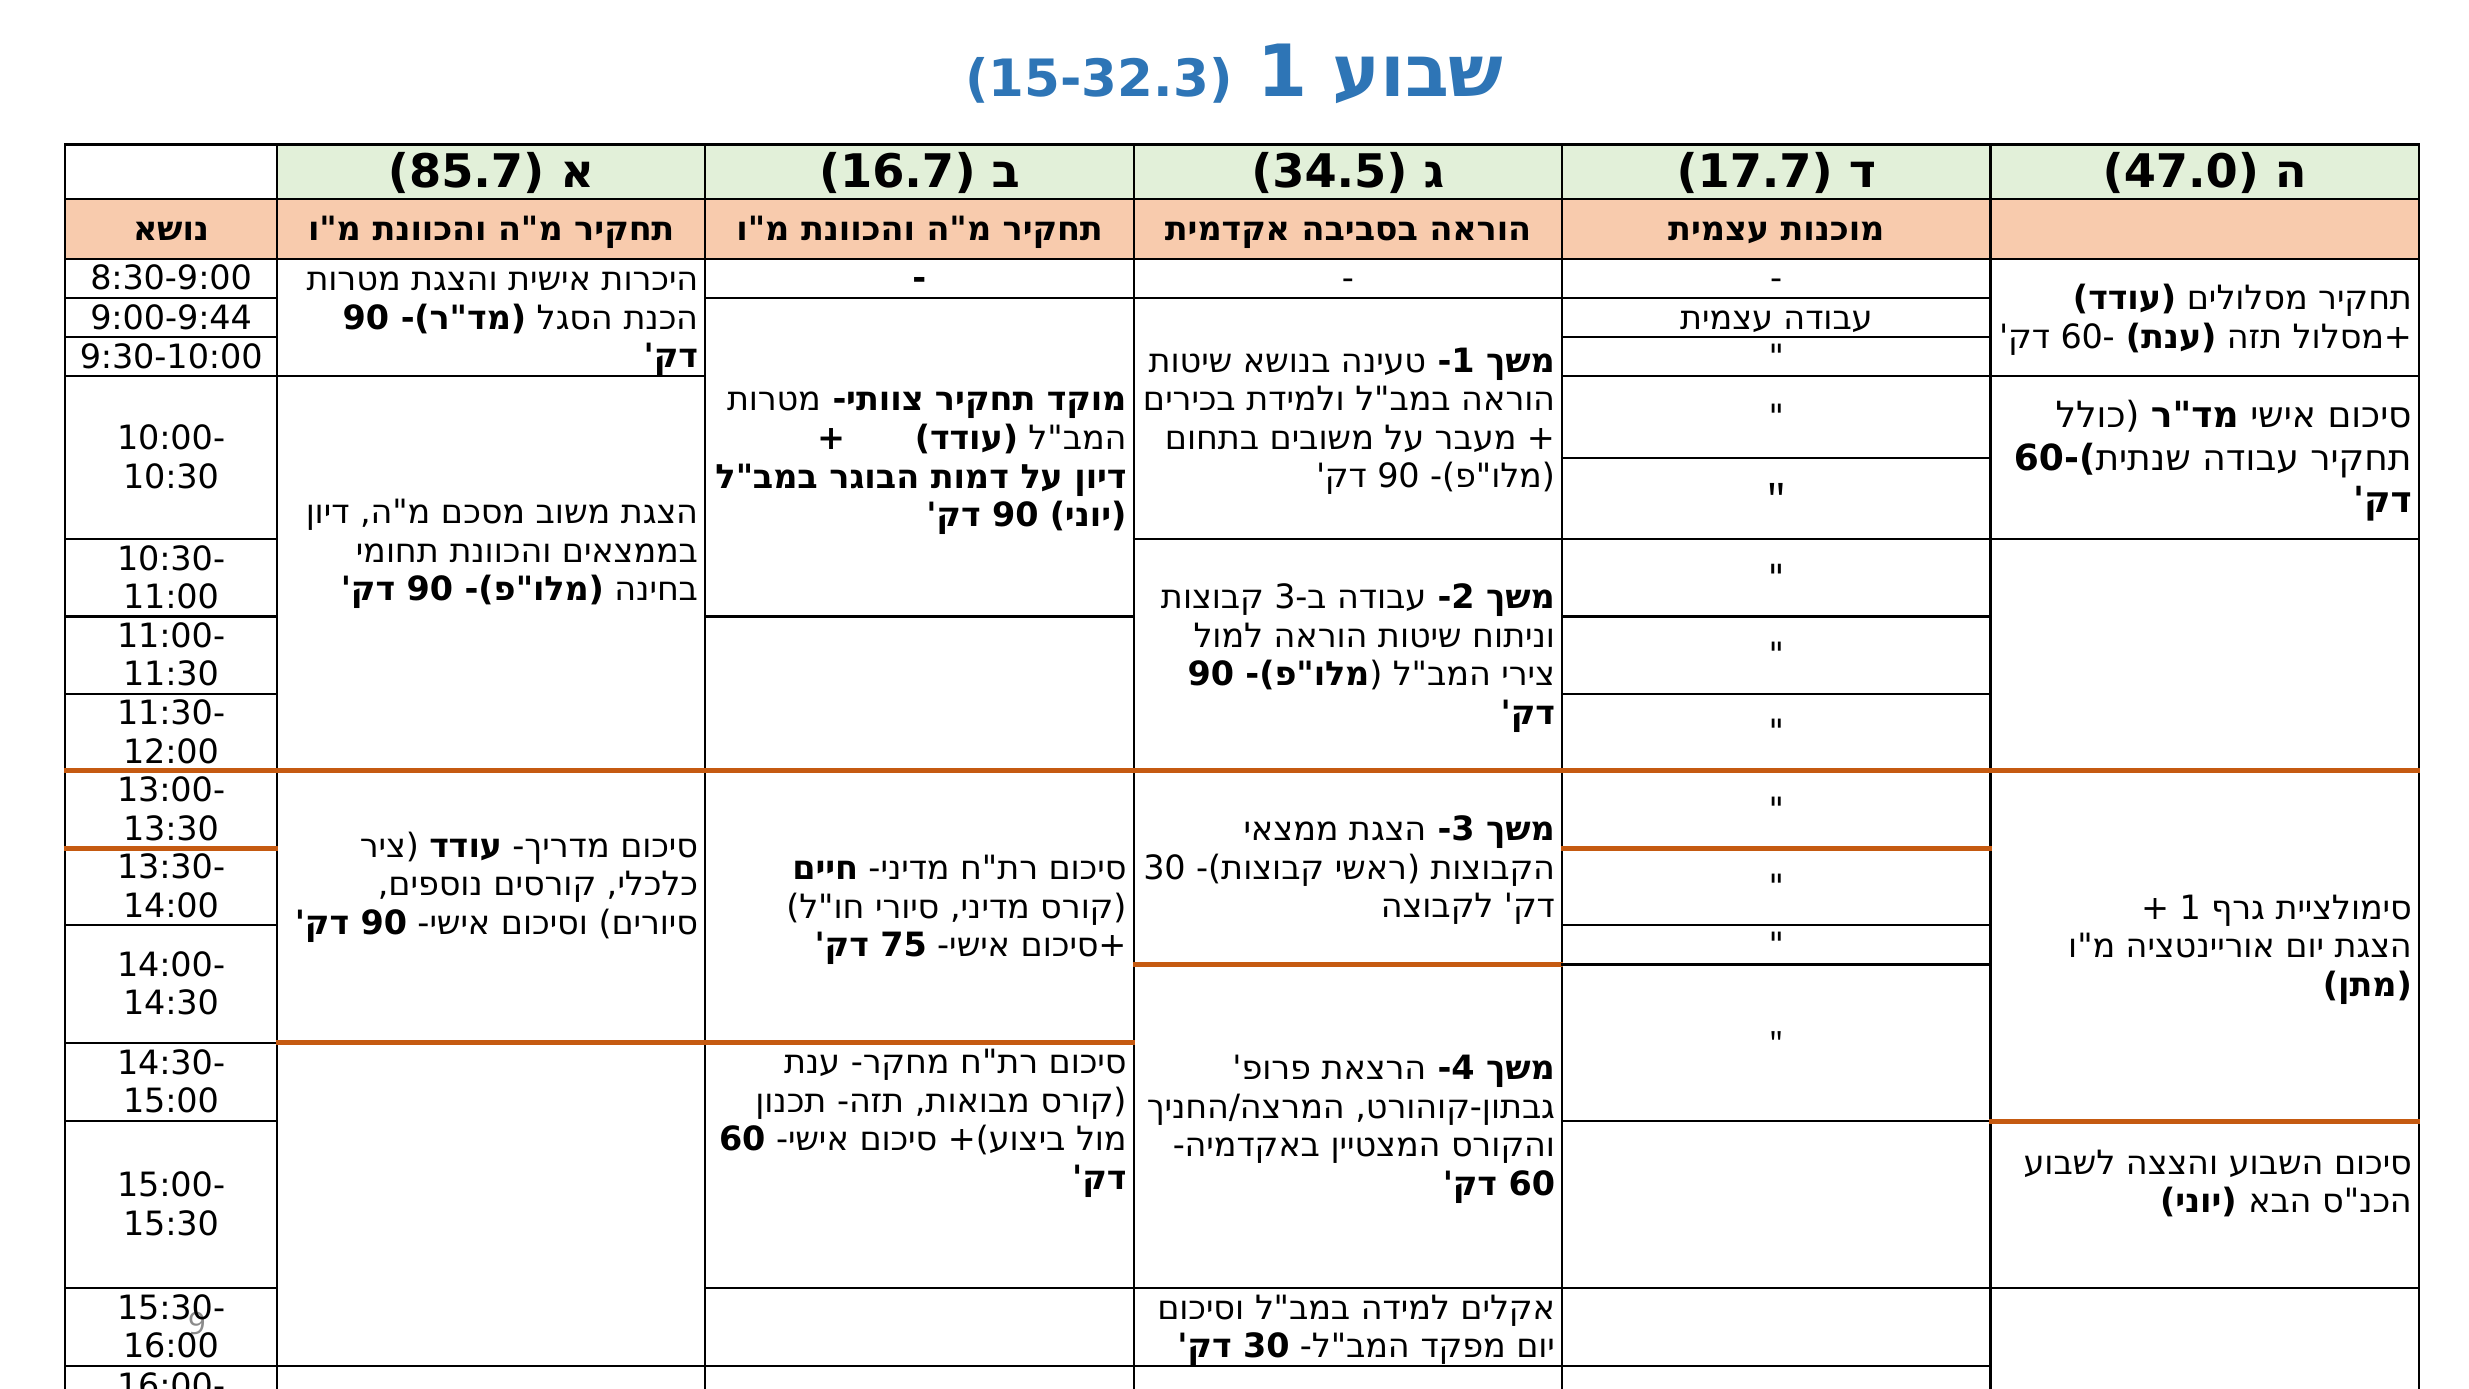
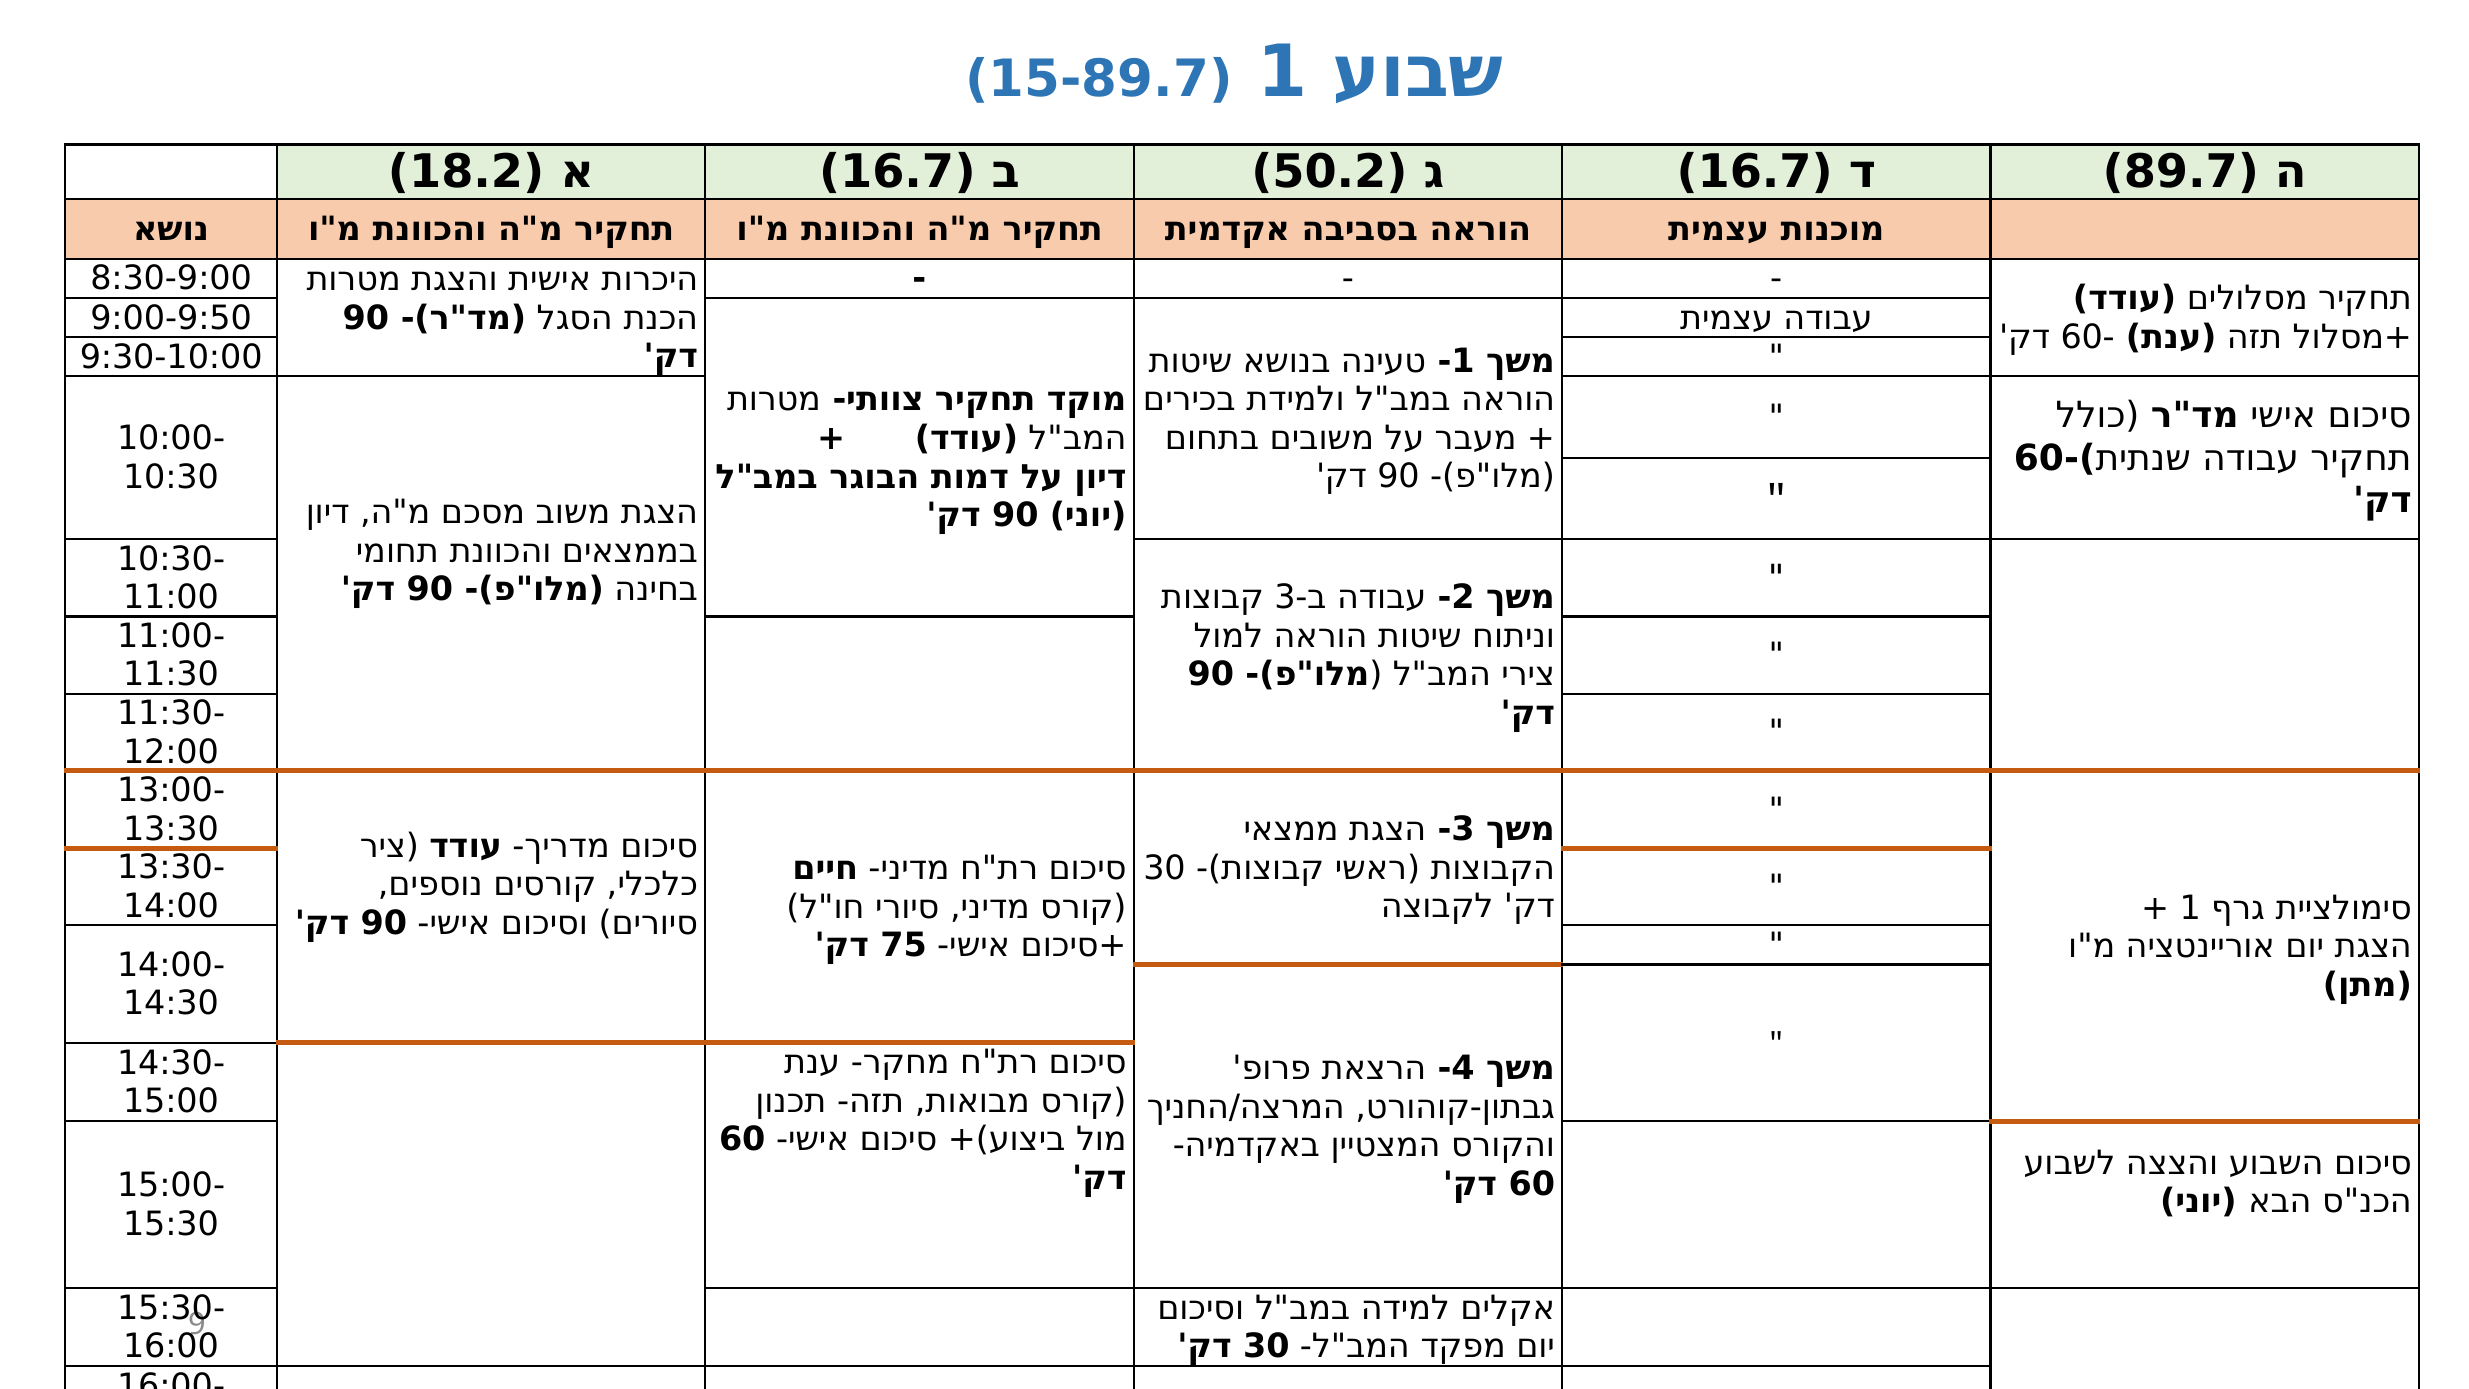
15-32.3: 15-32.3 -> 15-89.7 (1099, 79)
85.7: 85.7 -> 18.2 (466, 172)
34.5: 34.5 -> 50.2 (1329, 172)
17.7: 17.7 -> 16.7 (1755, 172)
47.0: 47.0 -> 89.7 (2181, 172)
9:00-9:44: 9:00-9:44 -> 9:00-9:50 (171, 318)
